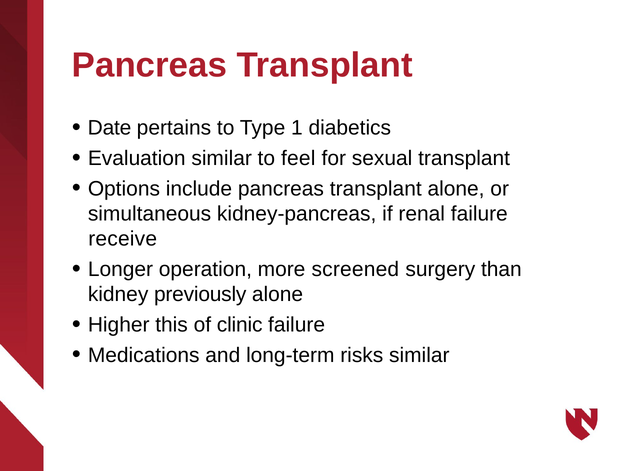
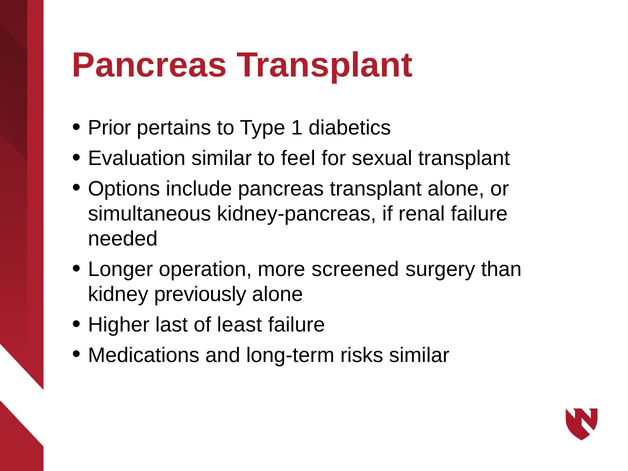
Date: Date -> Prior (110, 128)
receive: receive -> needed (123, 239)
this: this -> last (172, 325)
clinic: clinic -> least (239, 325)
